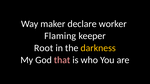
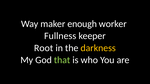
declare: declare -> enough (82, 24)
Flaming: Flaming -> Fullness (60, 36)
that colour: pink -> light green (62, 60)
